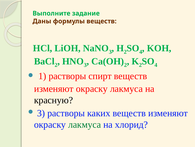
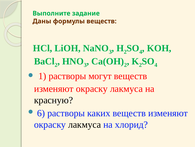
спирт: спирт -> могут (100, 76)
3: 3 -> 6 (41, 113)
лакмуса colour: green -> black (85, 124)
